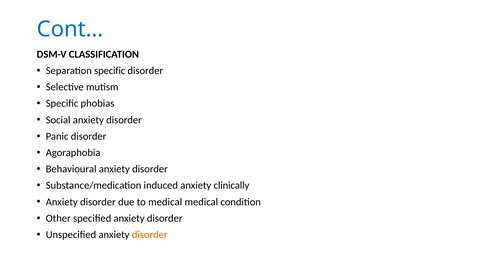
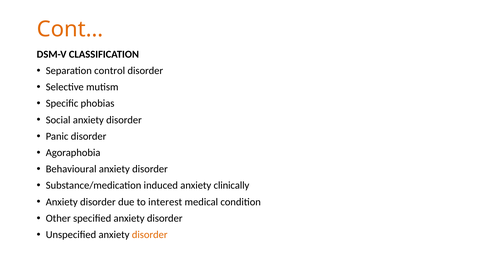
Cont… colour: blue -> orange (70, 29)
Separation specific: specific -> control (110, 71)
to medical: medical -> interest (165, 202)
